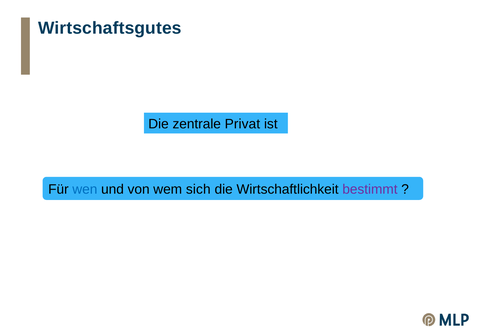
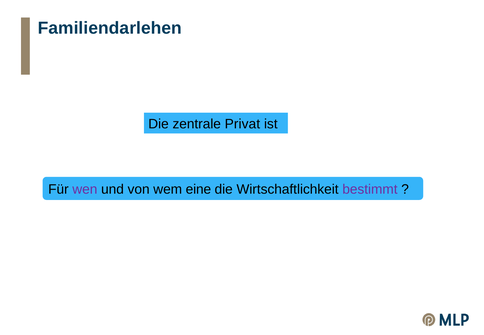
Wirtschaftsgutes: Wirtschaftsgutes -> Familiendarlehen (110, 28)
wen colour: blue -> purple (85, 189)
sich: sich -> eine (198, 189)
